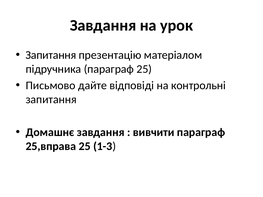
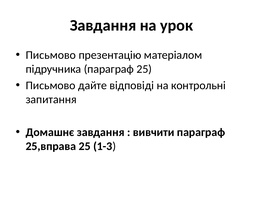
Запитання: Запитання -> Письмово (51, 55)
